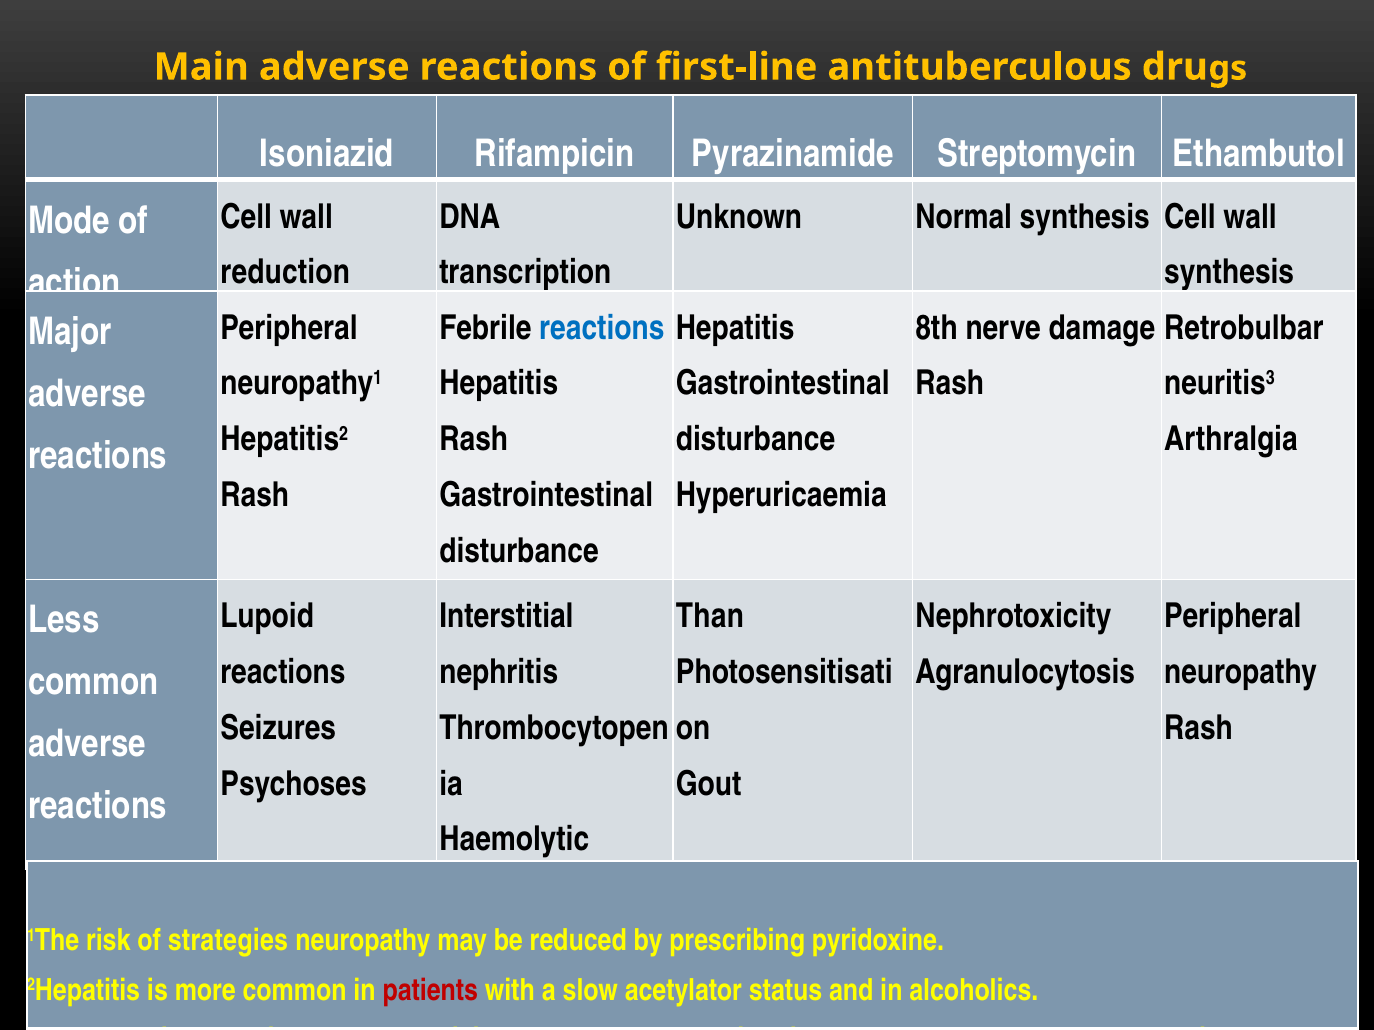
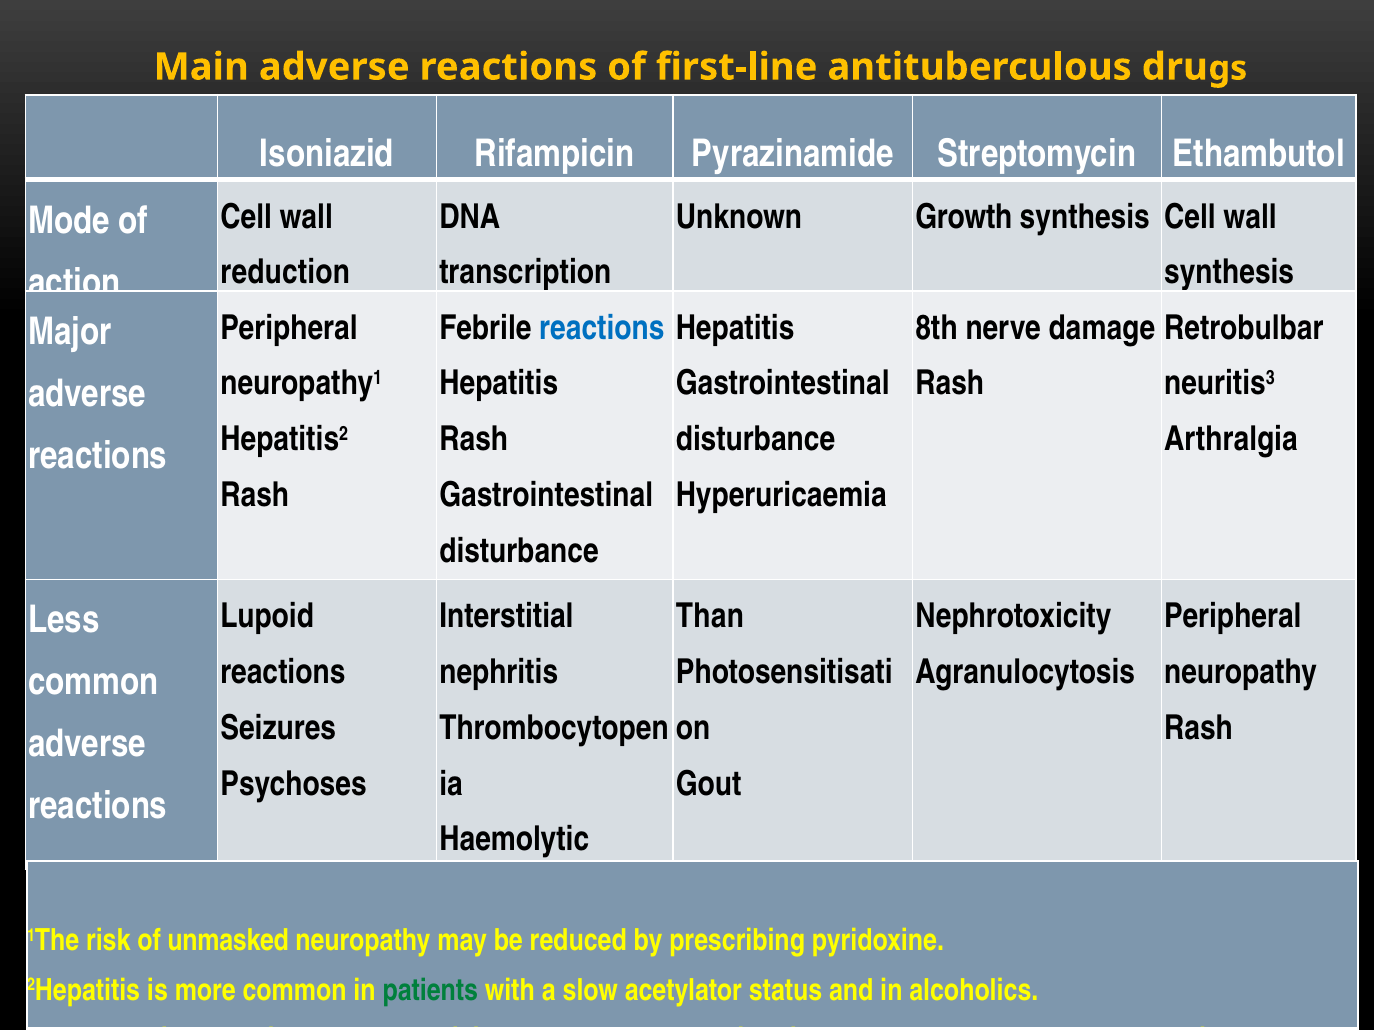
Normal: Normal -> Growth (964, 217)
strategies: strategies -> unmasked (228, 941)
patients colour: red -> green (430, 990)
